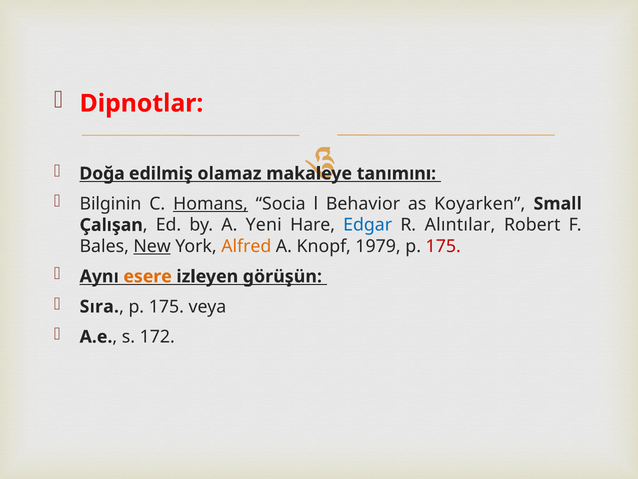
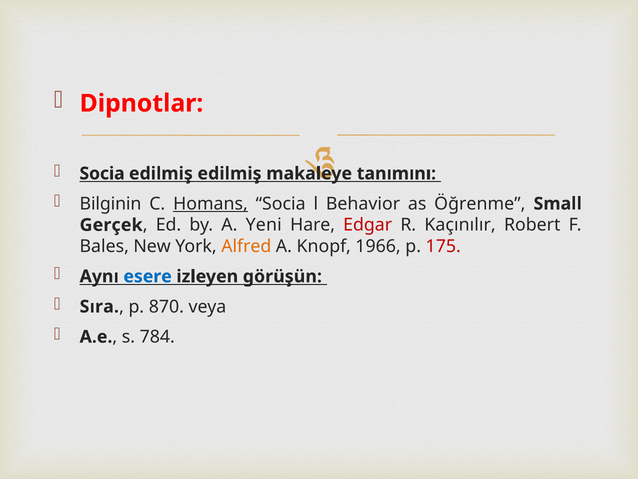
Doğa: Doğa -> Socia (102, 173)
edilmiş olamaz: olamaz -> edilmiş (230, 173)
Koyarken: Koyarken -> Öğrenme (480, 204)
Çalışan: Çalışan -> Gerçek (111, 225)
Edgar colour: blue -> red (368, 225)
Alıntılar: Alıntılar -> Kaçınılır (460, 225)
New underline: present -> none (152, 246)
1979: 1979 -> 1966 (378, 246)
esere colour: orange -> blue (148, 276)
175: 175 -> 870 (166, 306)
172: 172 -> 784 (157, 336)
